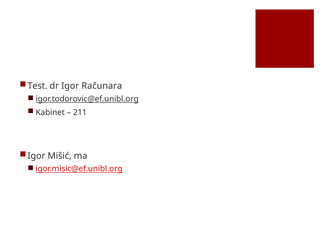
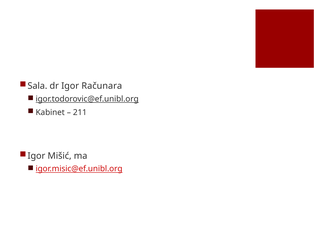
Test: Test -> Sala (37, 86)
